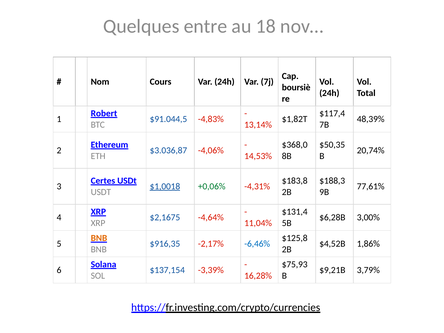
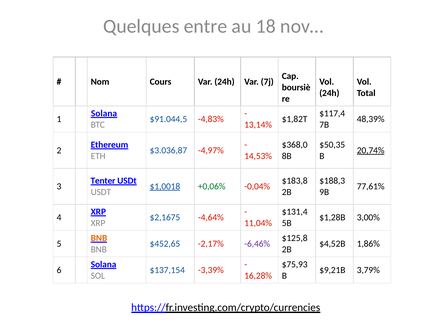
Robert: Robert -> Solana (104, 114)
-4,06%: -4,06% -> -4,97% (211, 150)
20,74% underline: none -> present (371, 150)
Certes: Certes -> Tenter (103, 181)
-4,31%: -4,31% -> -0,04% (257, 186)
$6,28B: $6,28B -> $1,28B (332, 218)
$916,35: $916,35 -> $452,65 (165, 244)
-6,46% colour: blue -> purple (257, 244)
